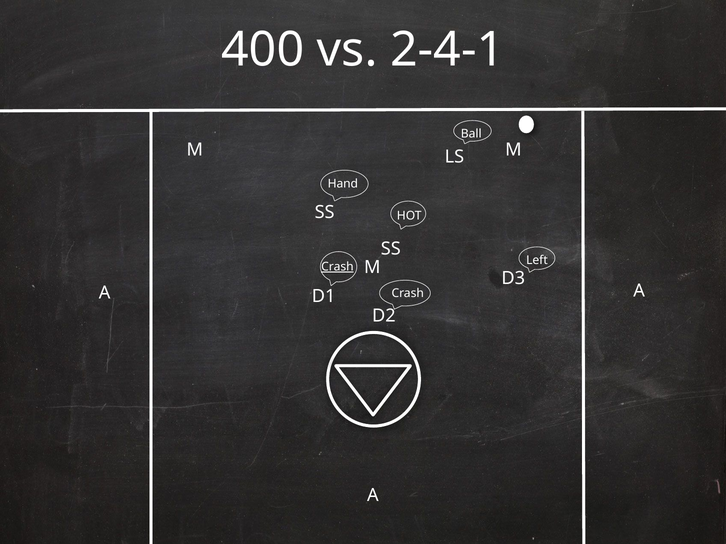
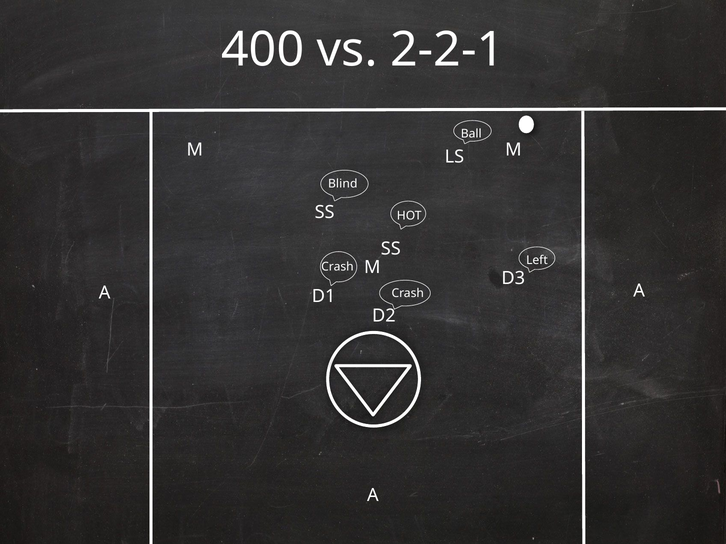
2-4-1: 2-4-1 -> 2-2-1 (447, 50)
Hand: Hand -> Blind (343, 184)
Crash underline: present -> none (337, 267)
